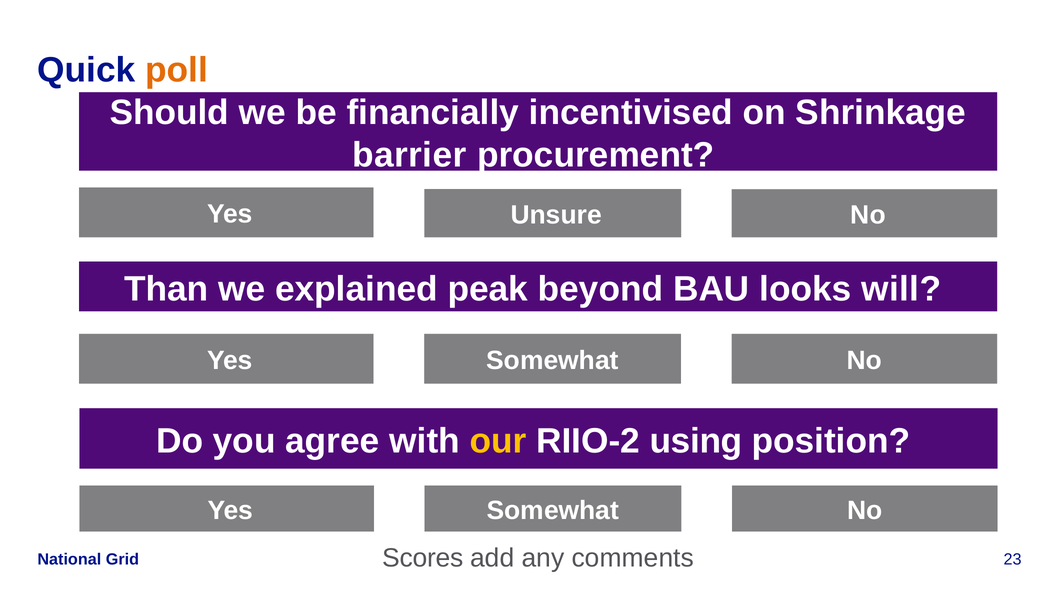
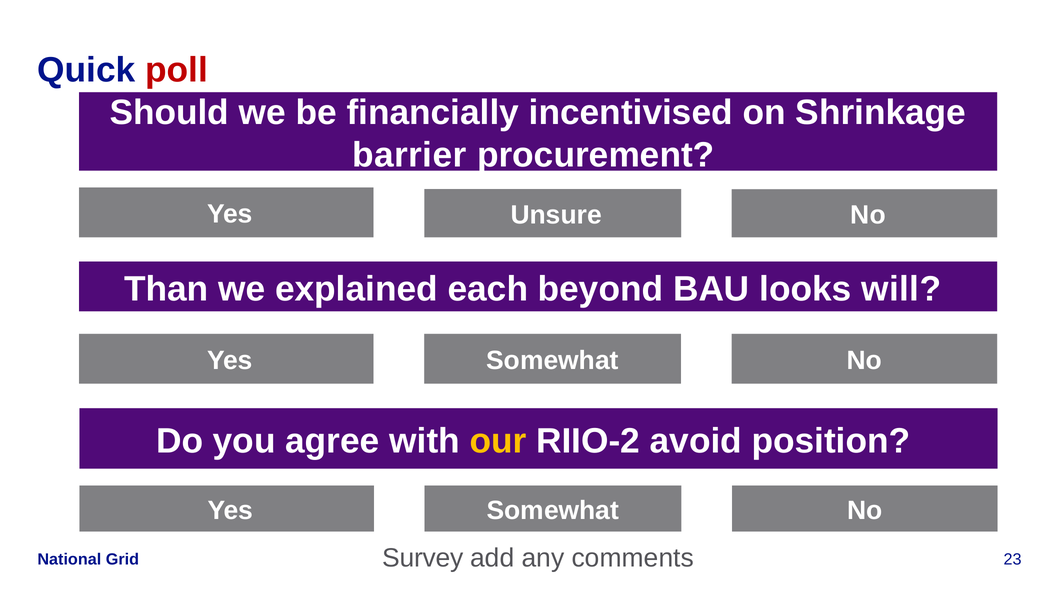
poll colour: orange -> red (177, 70)
peak: peak -> each (488, 289)
using: using -> avoid (696, 442)
Scores: Scores -> Survey (423, 559)
